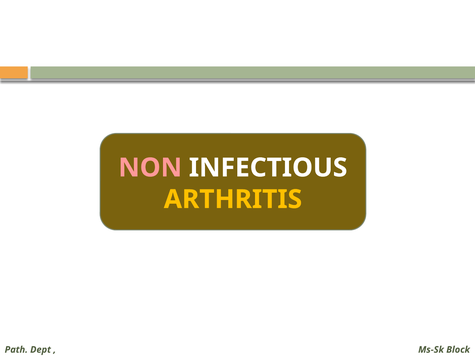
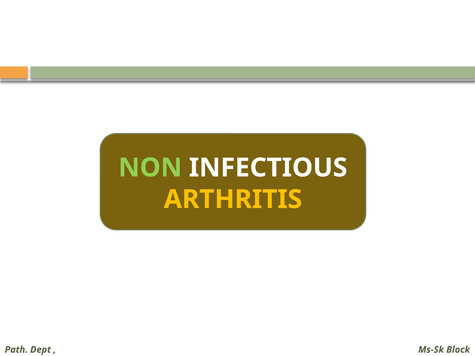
NON colour: pink -> light green (150, 168)
